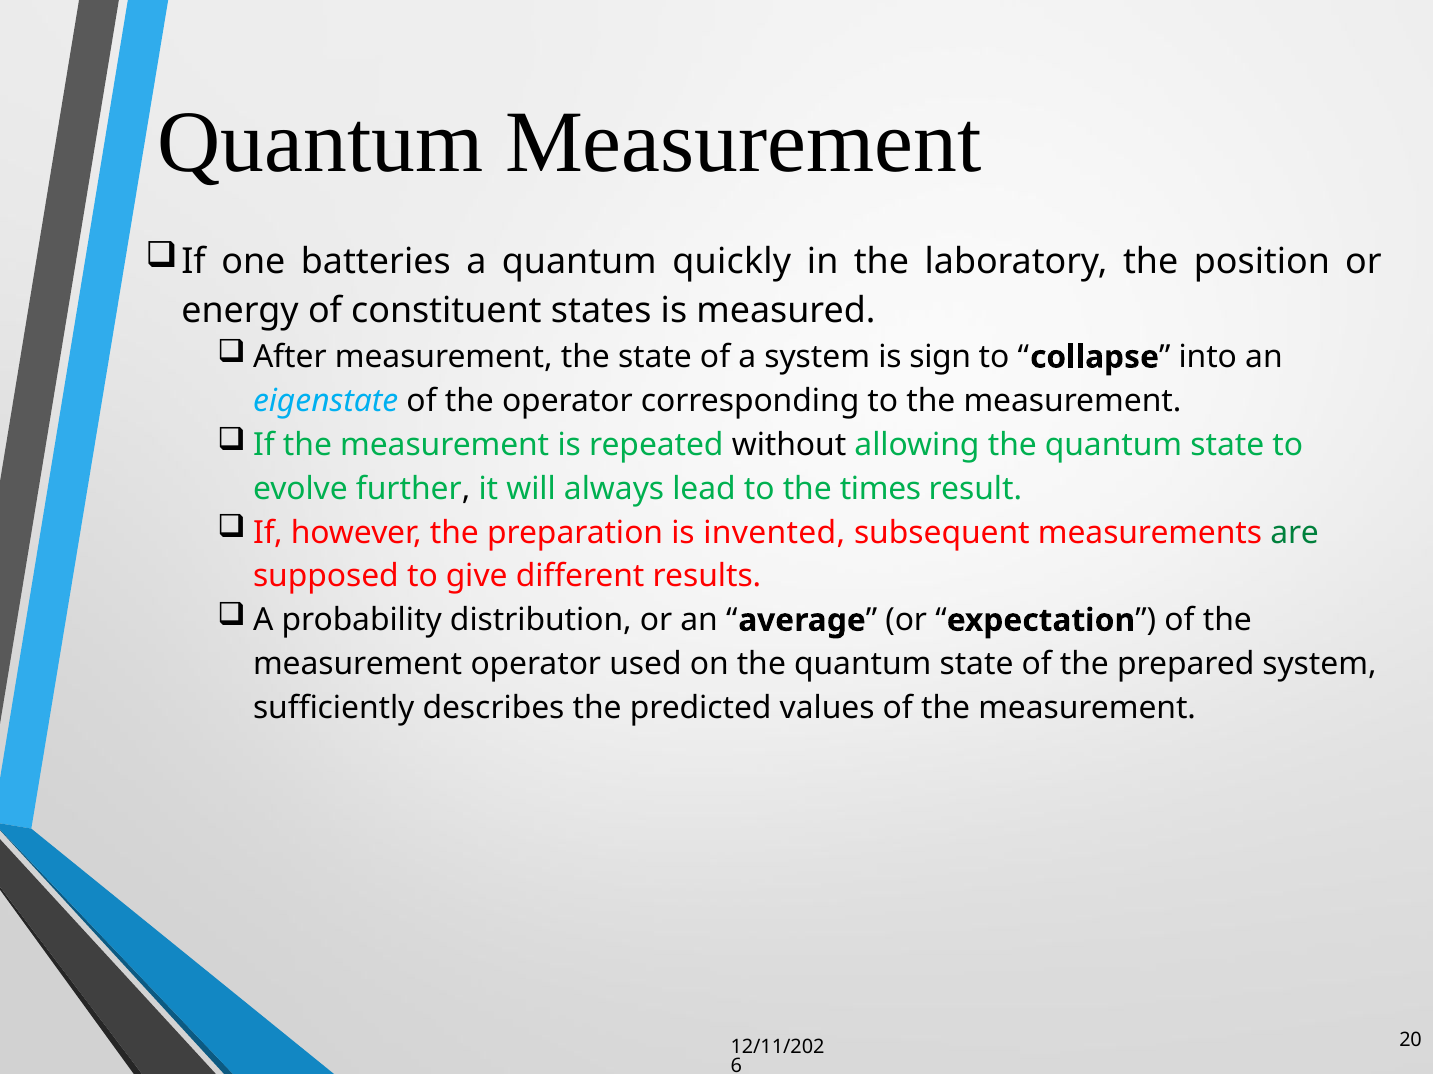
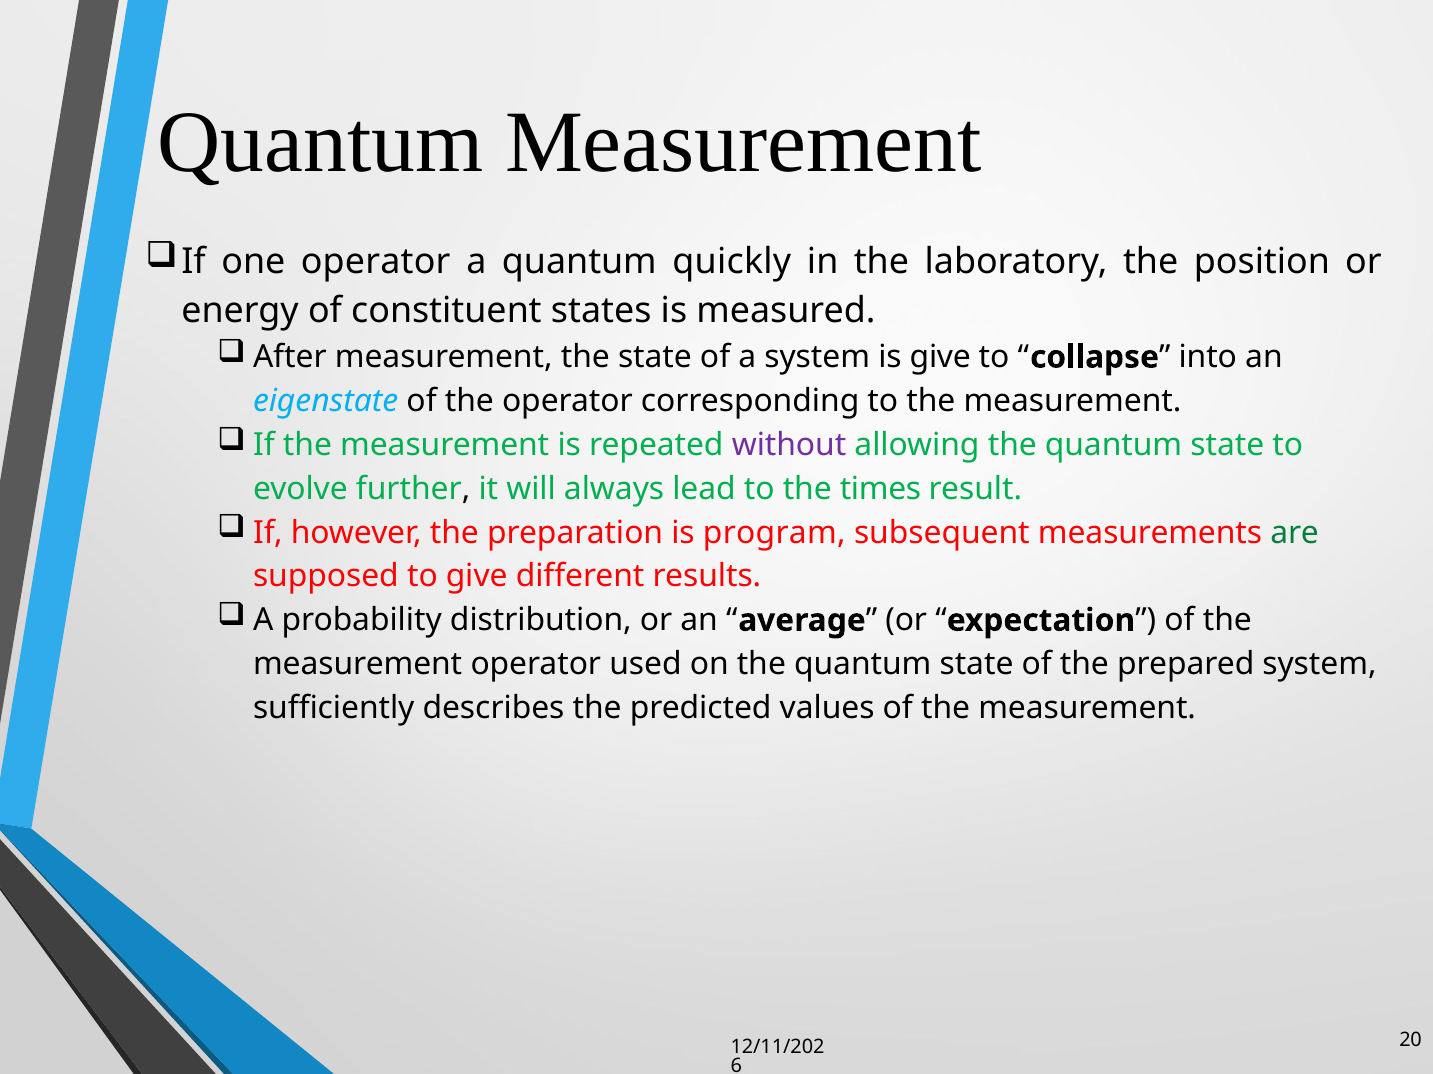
one batteries: batteries -> operator (376, 262)
is sign: sign -> give (940, 357)
without colour: black -> purple (789, 445)
invented: invented -> program (774, 533)
